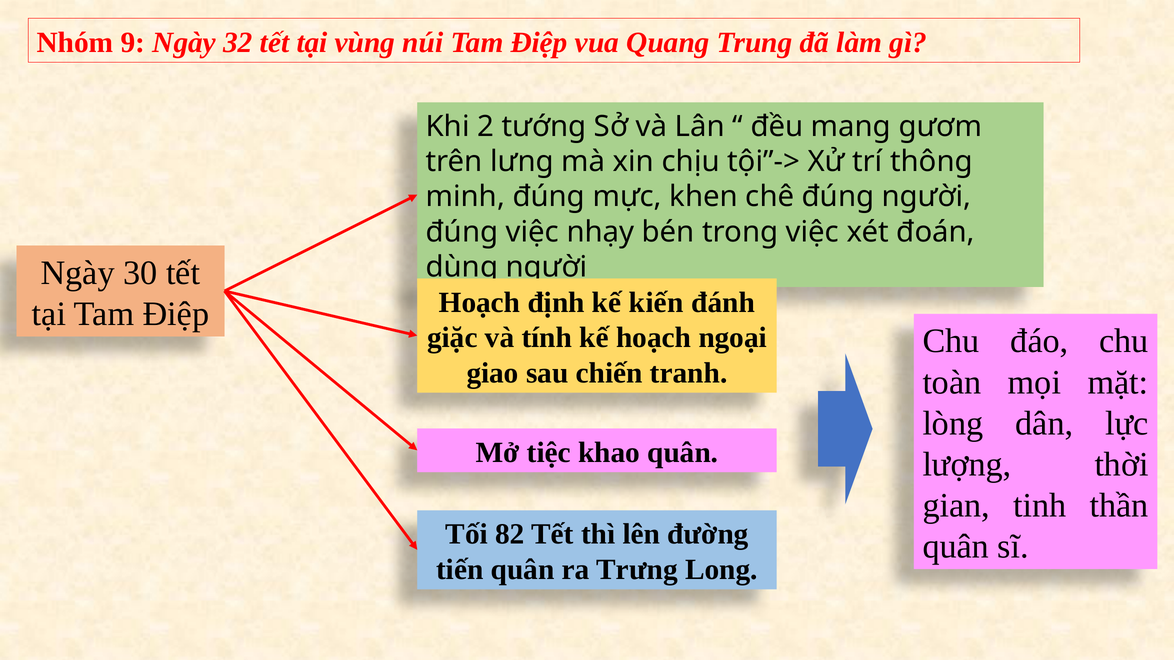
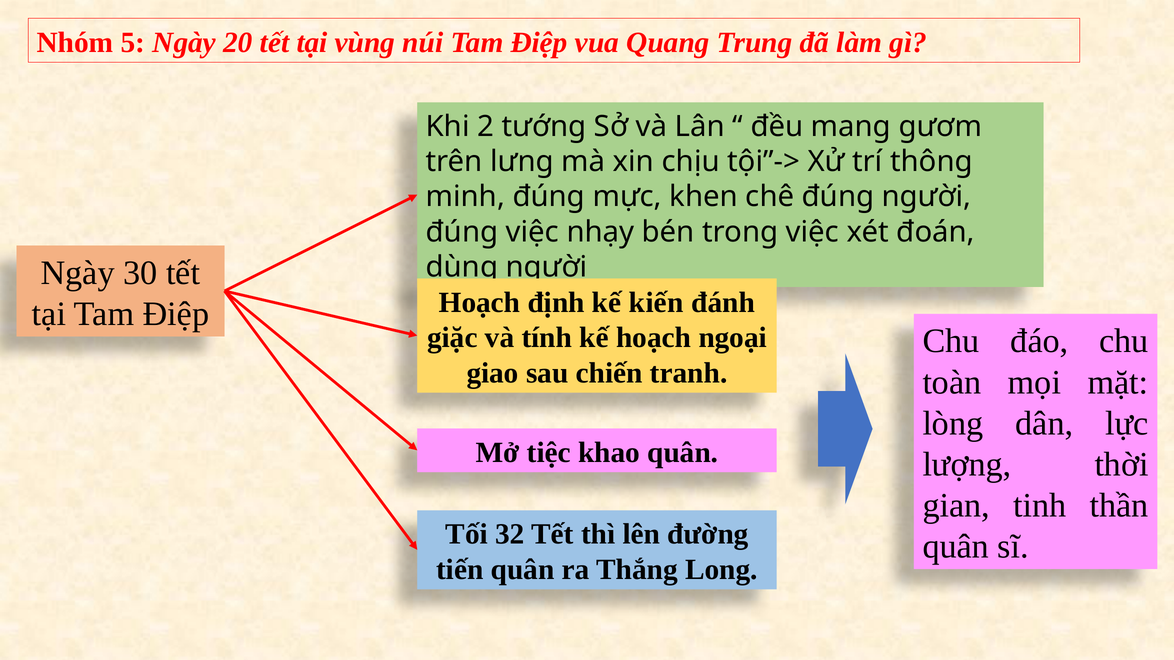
9: 9 -> 5 (133, 42)
32: 32 -> 20 (238, 42)
82: 82 -> 32 (510, 535)
Trưng: Trưng -> Thắng (637, 570)
